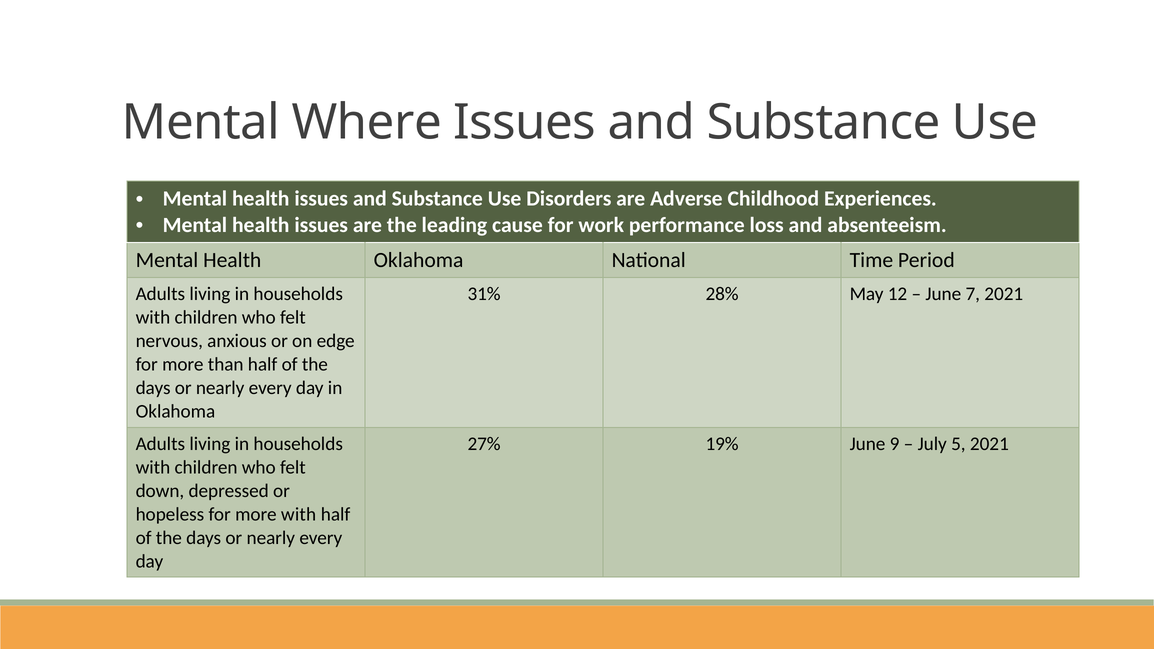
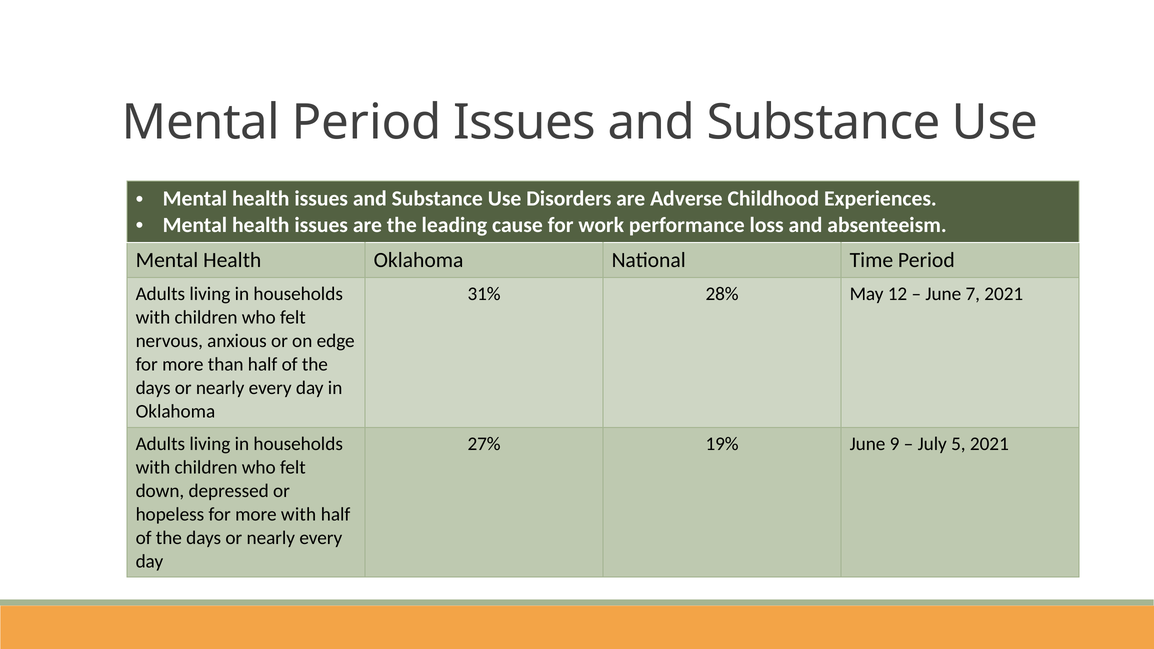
Mental Where: Where -> Period (367, 122)
